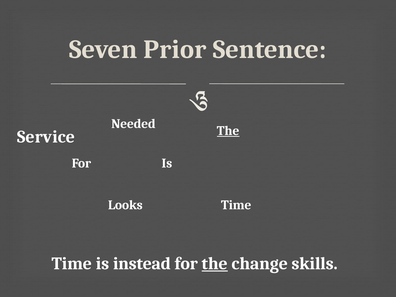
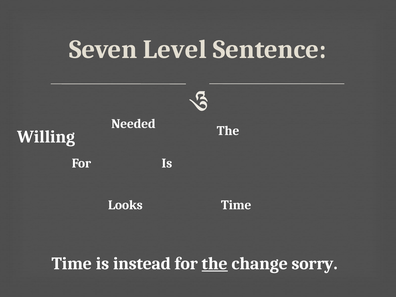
Prior: Prior -> Level (175, 49)
The underline: present -> none (228, 131)
Service: Service -> Willing (46, 137)
skills: skills -> sorry (315, 263)
